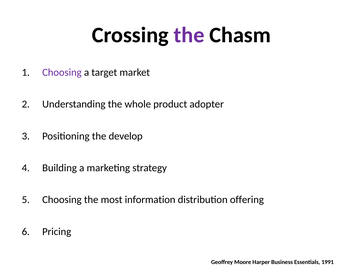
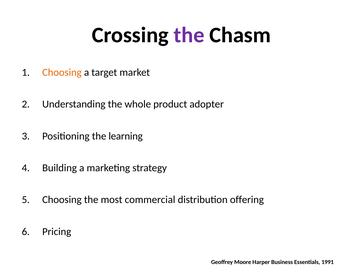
Choosing colour: purple -> orange (62, 72)
develop: develop -> learning (126, 136)
information: information -> commercial (150, 200)
